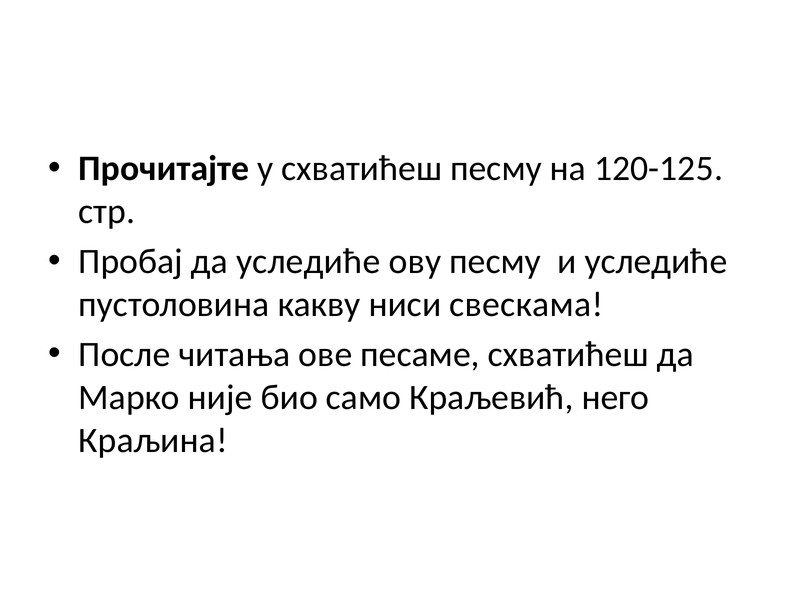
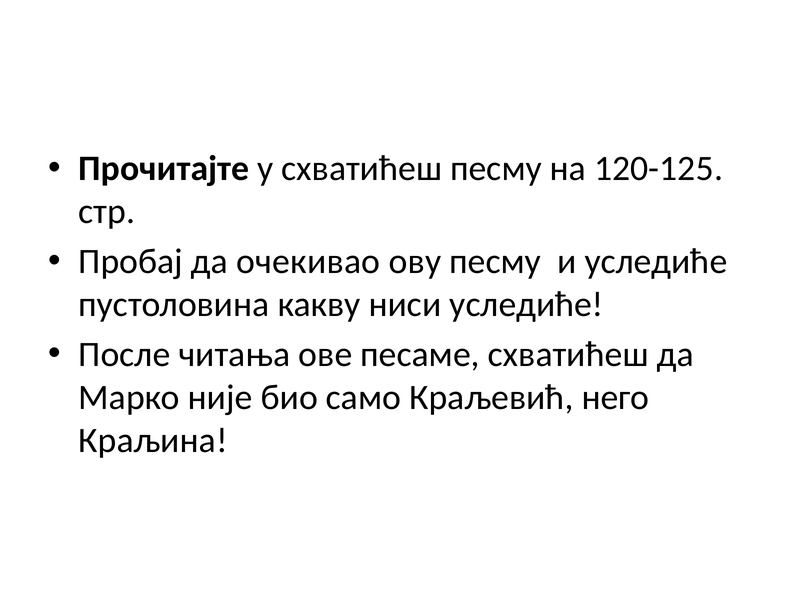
да уследиће: уследиће -> очекивао (308, 262)
ниси свескама: свескама -> уследиће (526, 304)
